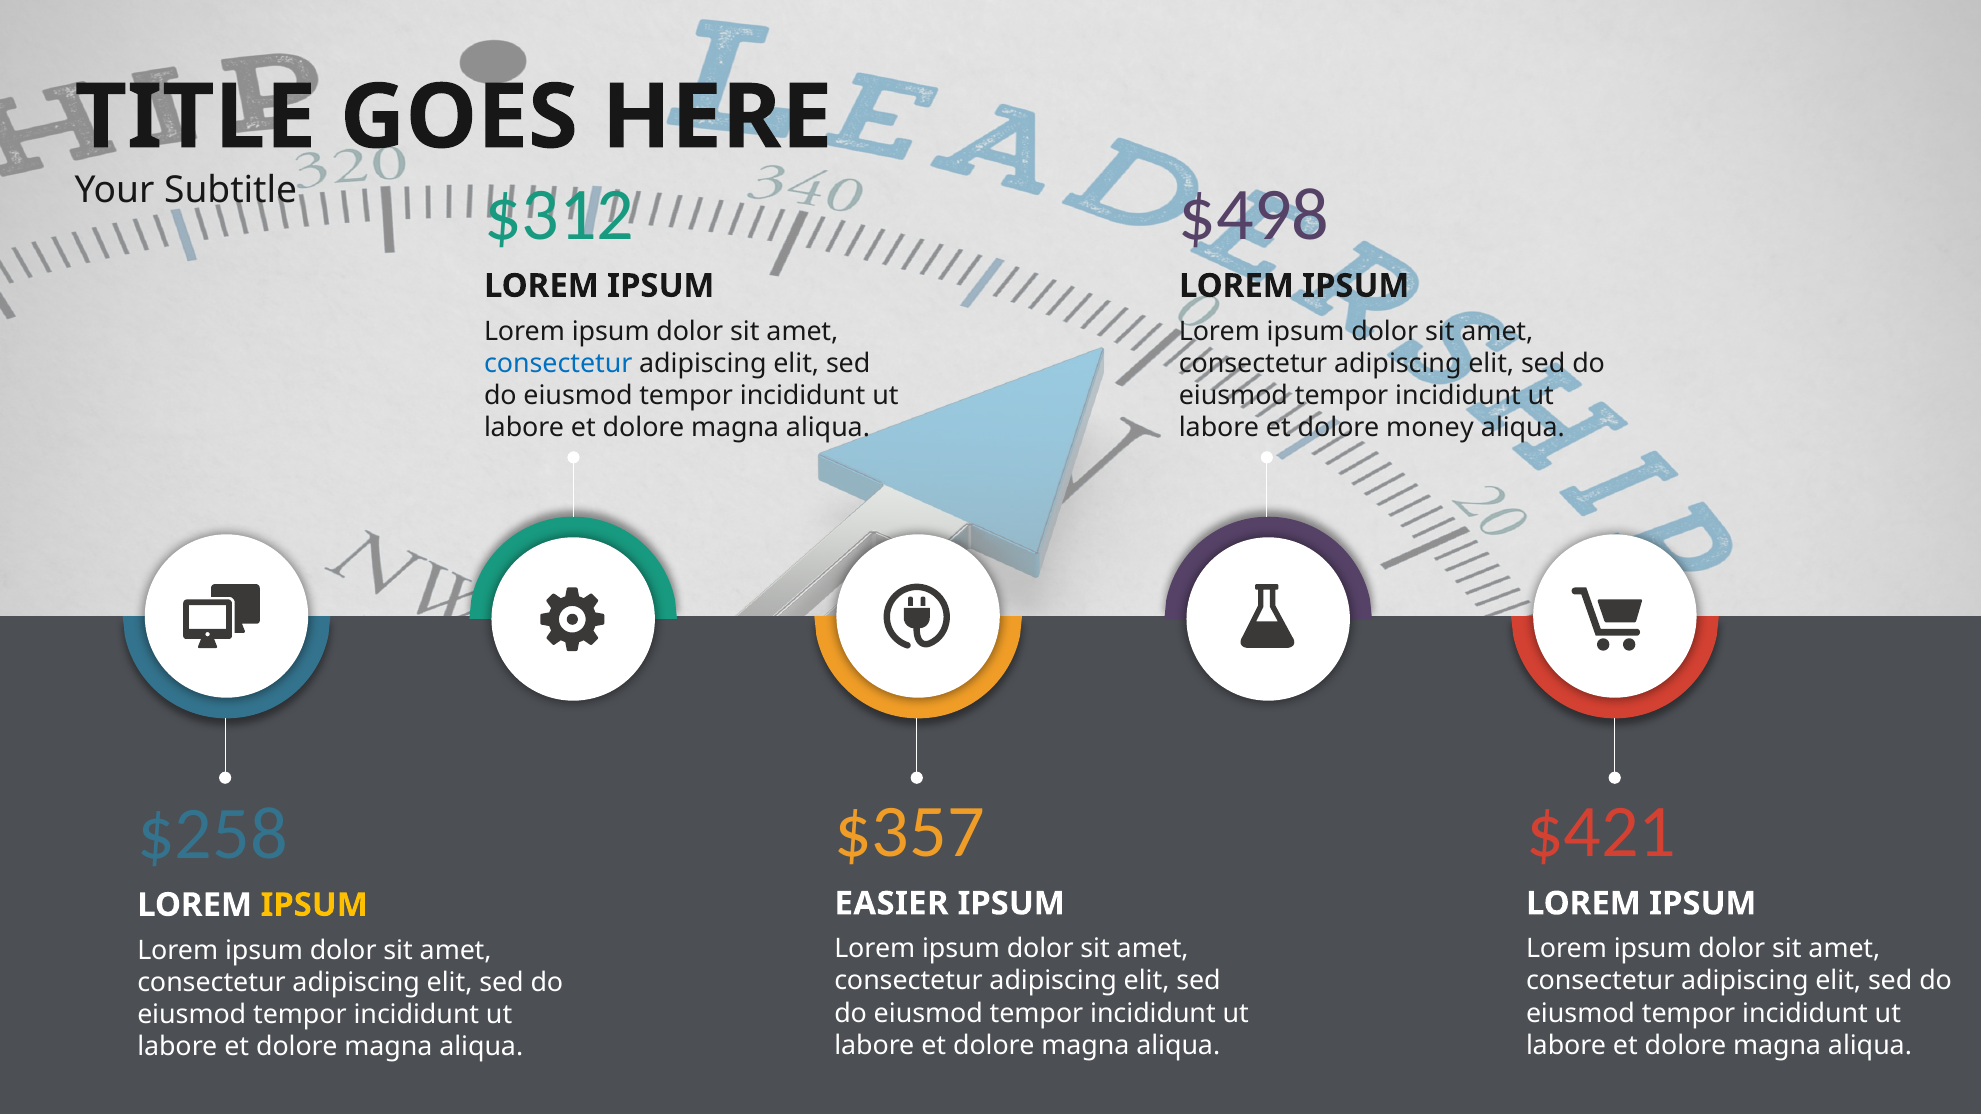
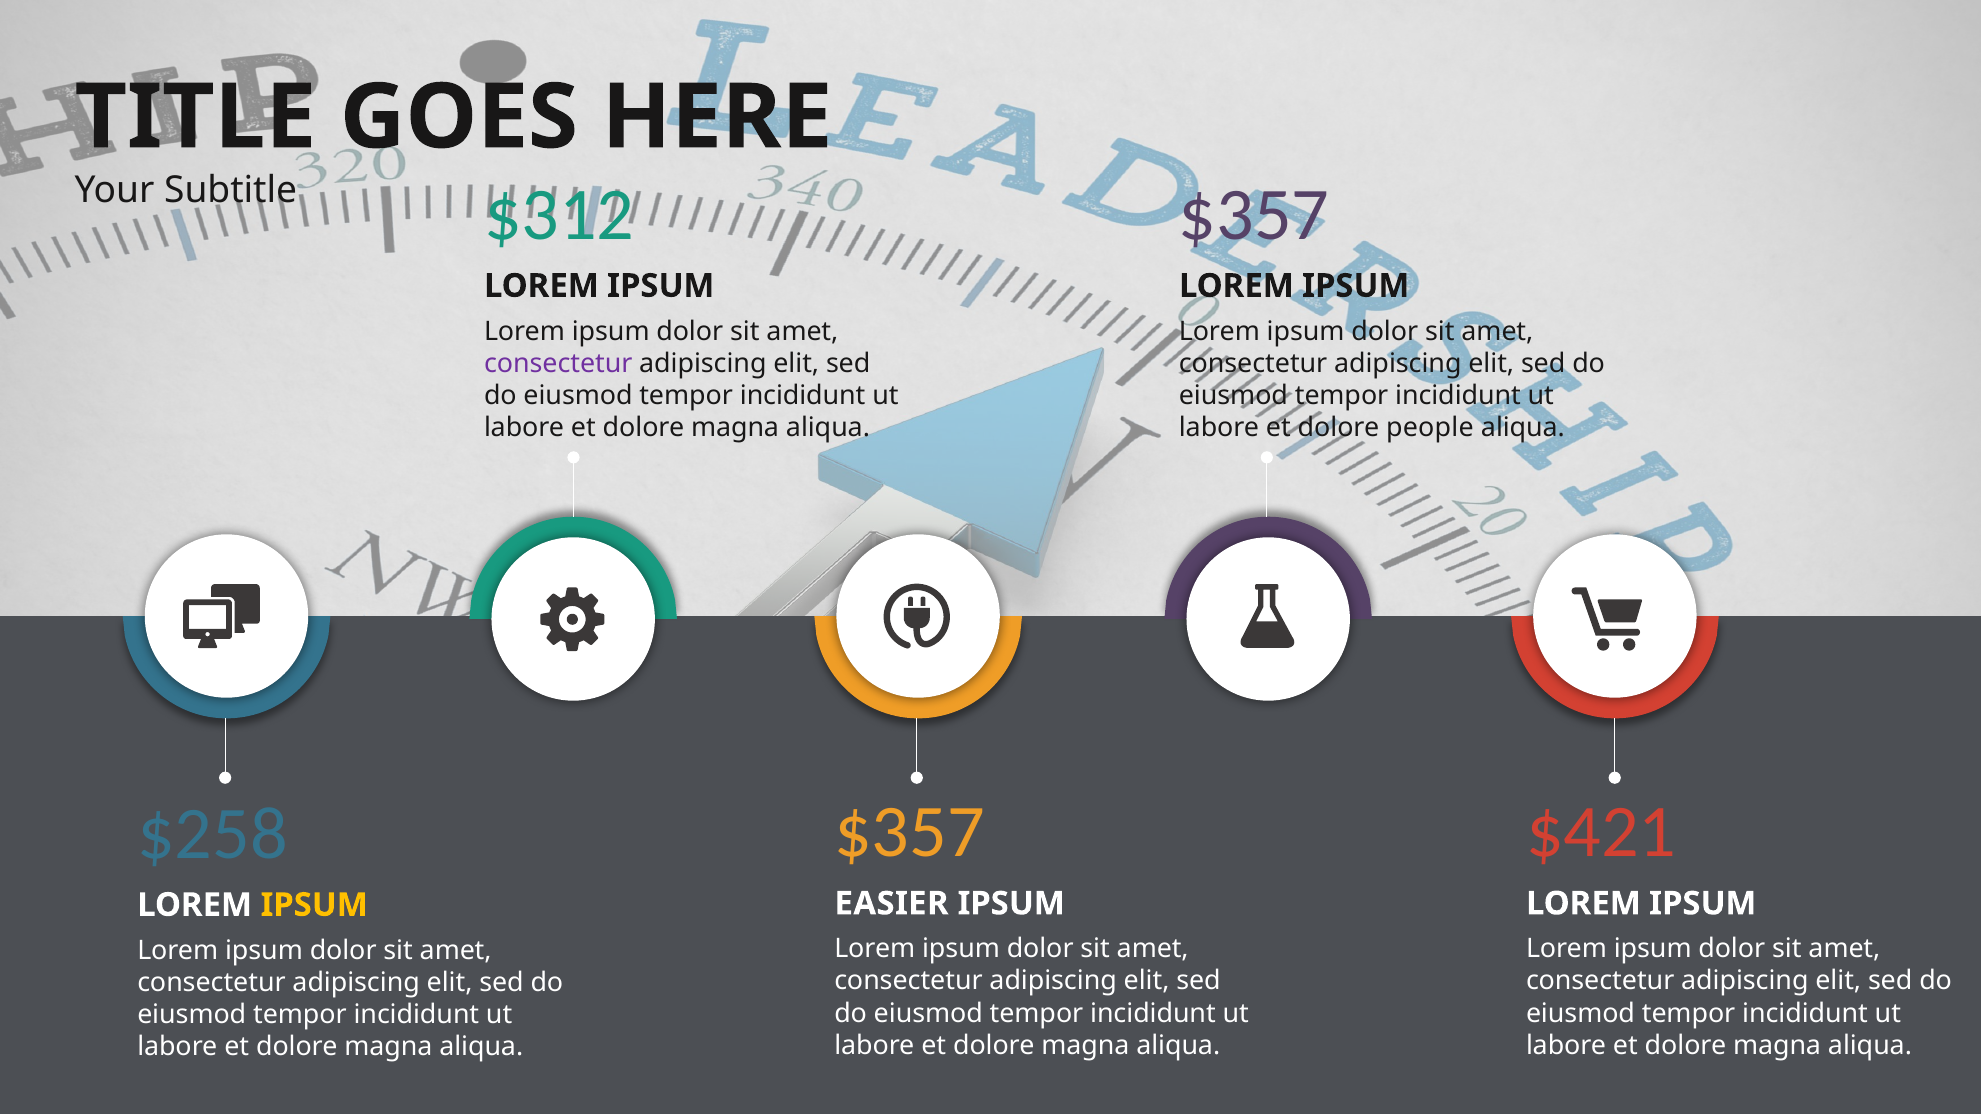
$498: $498 -> $357 (1254, 215)
consectetur colour: blue -> purple (558, 364)
money: money -> people (1430, 428)
